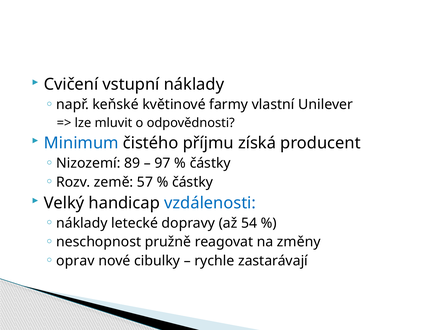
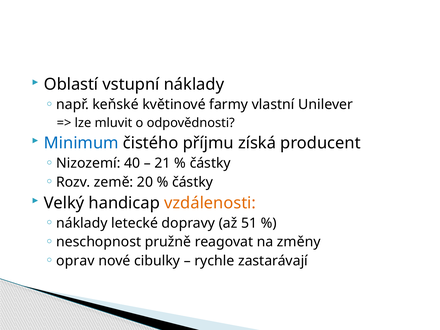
Cvičení: Cvičení -> Oblastí (71, 85)
89: 89 -> 40 (132, 163)
97: 97 -> 21 (163, 163)
57: 57 -> 20 (145, 182)
vzdálenosti colour: blue -> orange (210, 203)
54: 54 -> 51 (249, 223)
